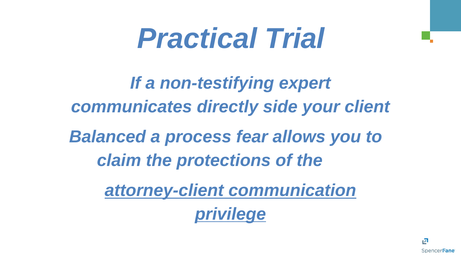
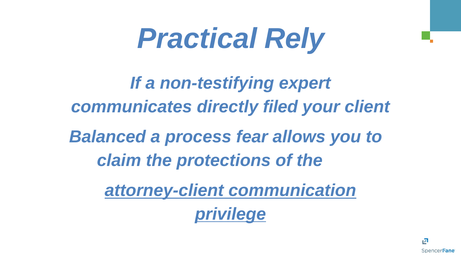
Trial: Trial -> Rely (295, 39)
side: side -> filed (280, 107)
